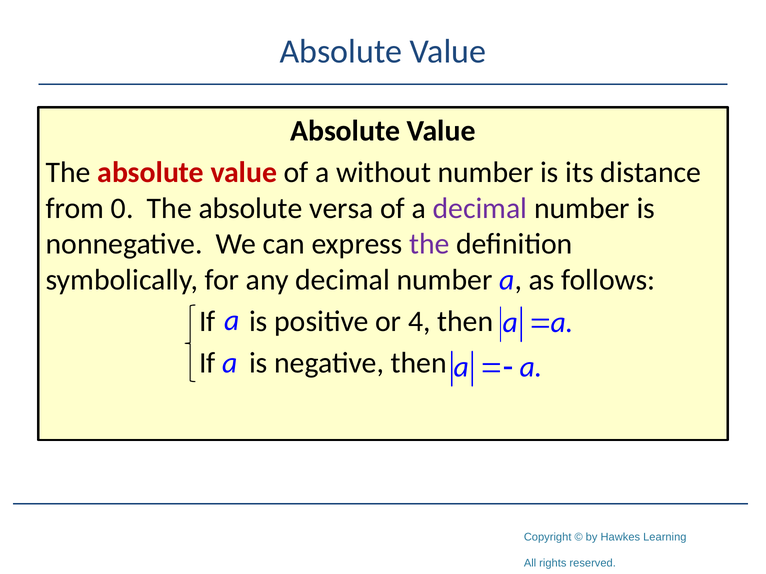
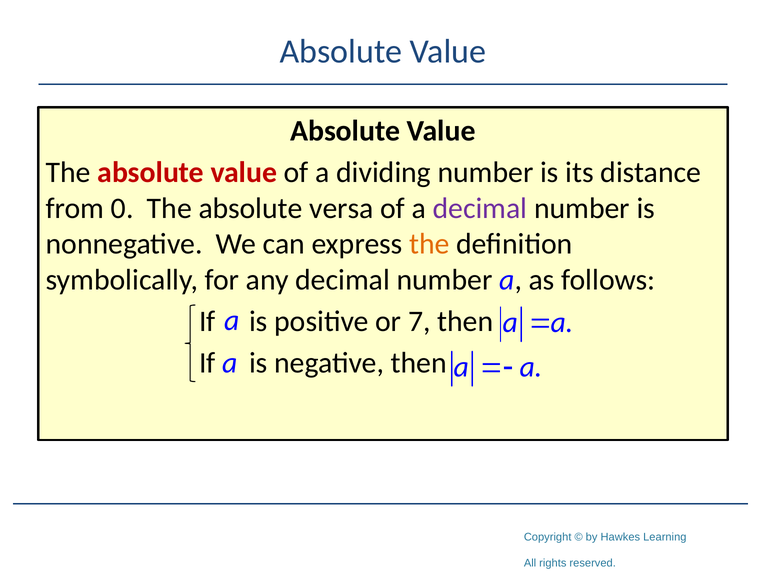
without: without -> dividing (384, 173)
the colour: purple -> orange (429, 244)
4: 4 -> 7 (419, 322)
